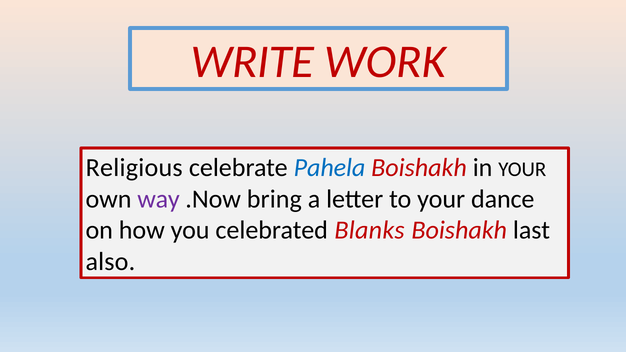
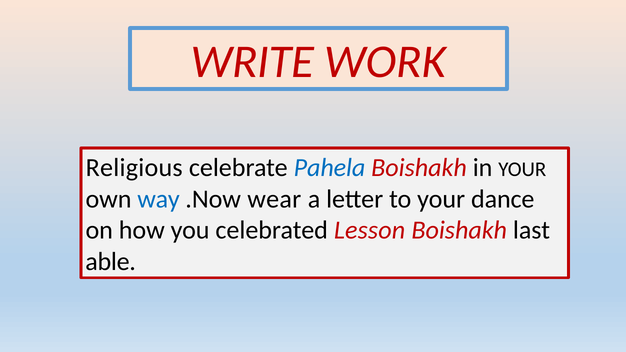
way colour: purple -> blue (159, 199)
bring: bring -> wear (274, 199)
Blanks: Blanks -> Lesson (370, 230)
also: also -> able (111, 262)
